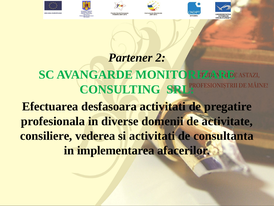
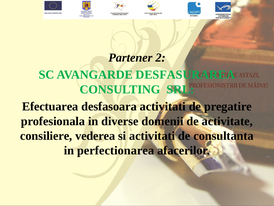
MONITORIZARE: MONITORIZARE -> DESFASURAREA (185, 75)
implementarea: implementarea -> perfectionarea (116, 150)
